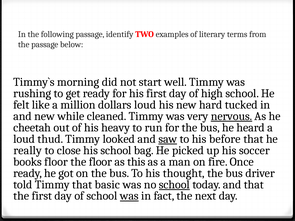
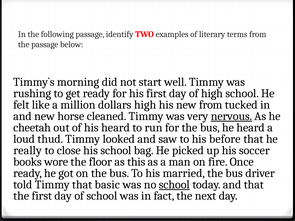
dollars loud: loud -> high (145, 105)
new hard: hard -> from (211, 105)
while: while -> horse (71, 116)
his heavy: heavy -> heard (116, 128)
saw underline: present -> none (168, 139)
books floor: floor -> wore (56, 162)
thought: thought -> married (184, 173)
was underline: present -> none (129, 196)
